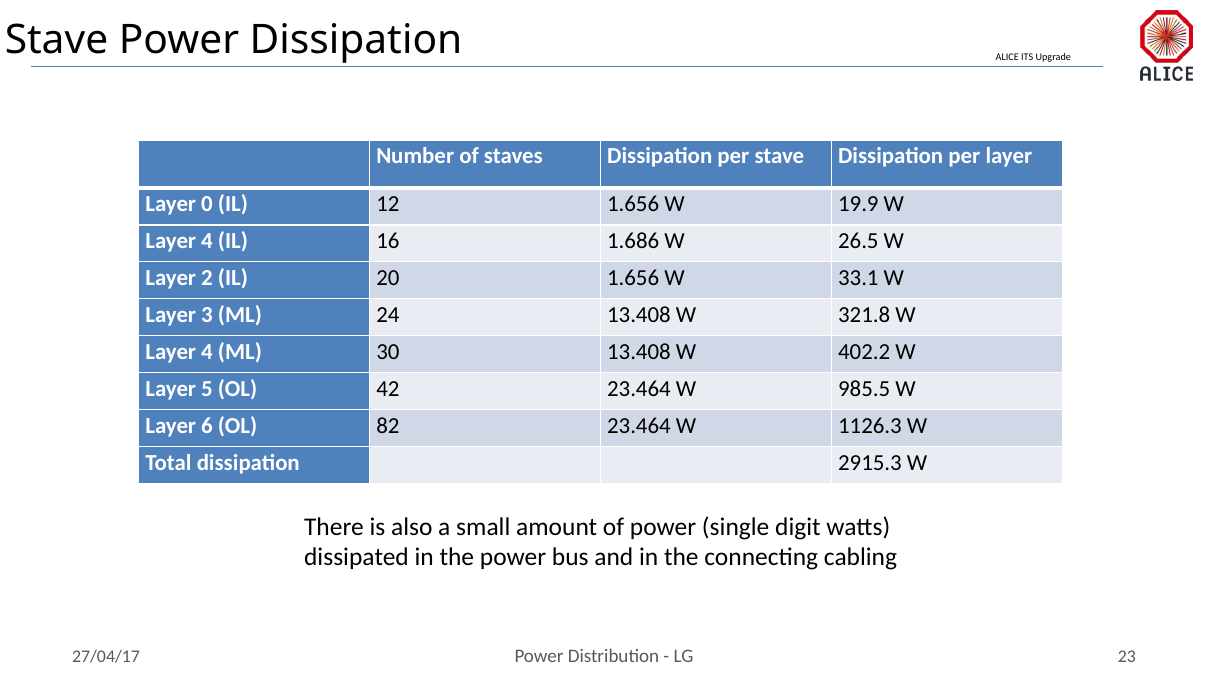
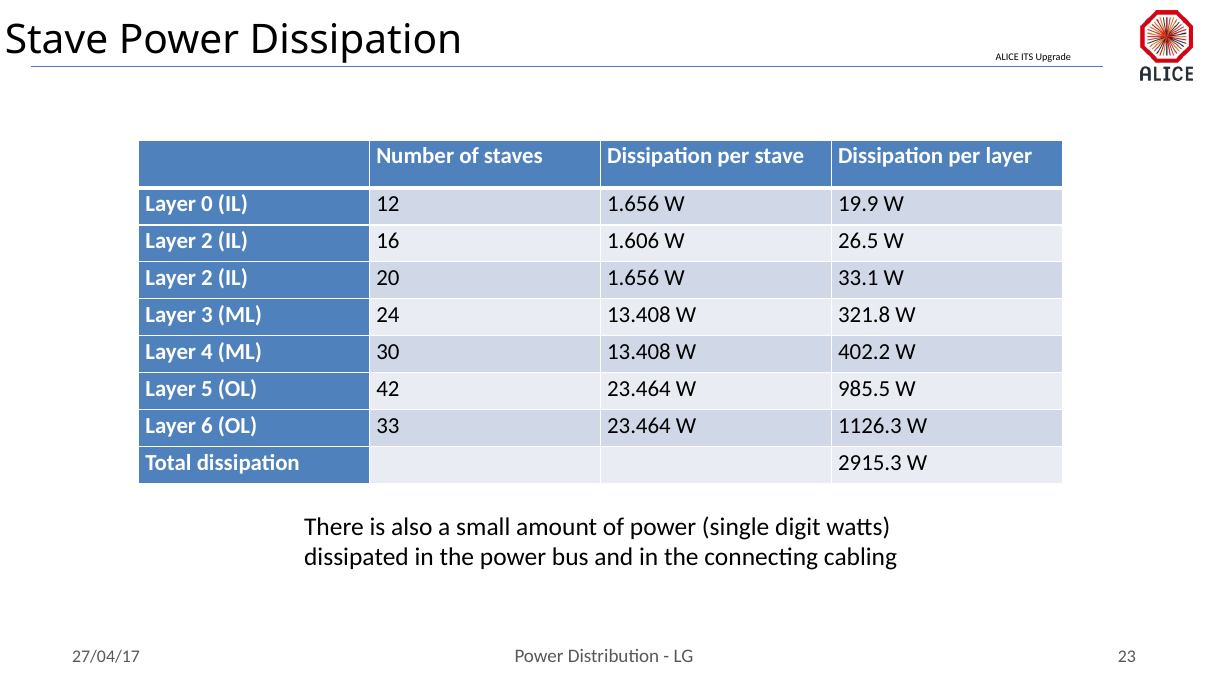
4: 4 -> 2 (207, 241)
1.686: 1.686 -> 1.606 (633, 241)
82: 82 -> 33 (388, 426)
